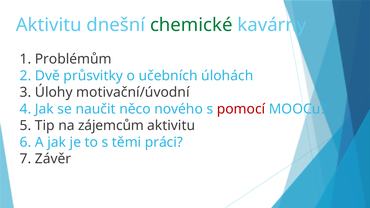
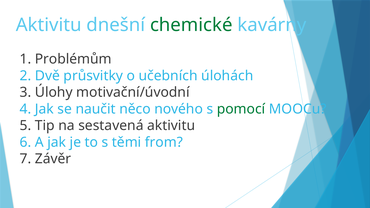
pomocí colour: red -> green (241, 109)
zájemcům: zájemcům -> sestavená (111, 126)
práci: práci -> from (164, 142)
